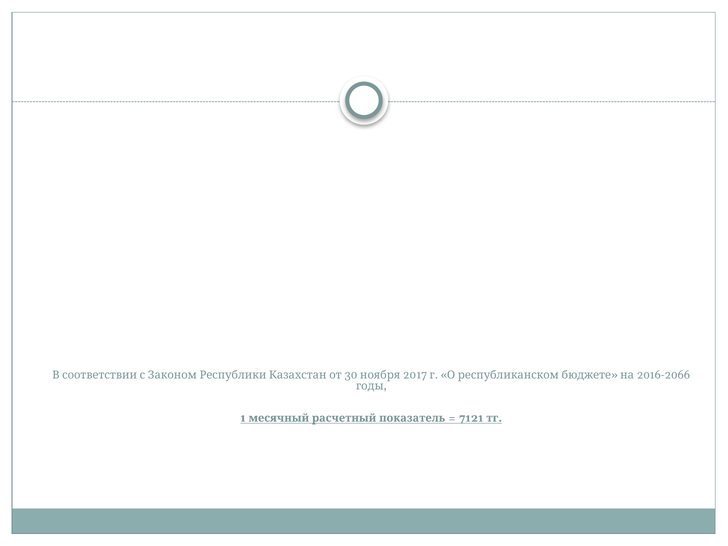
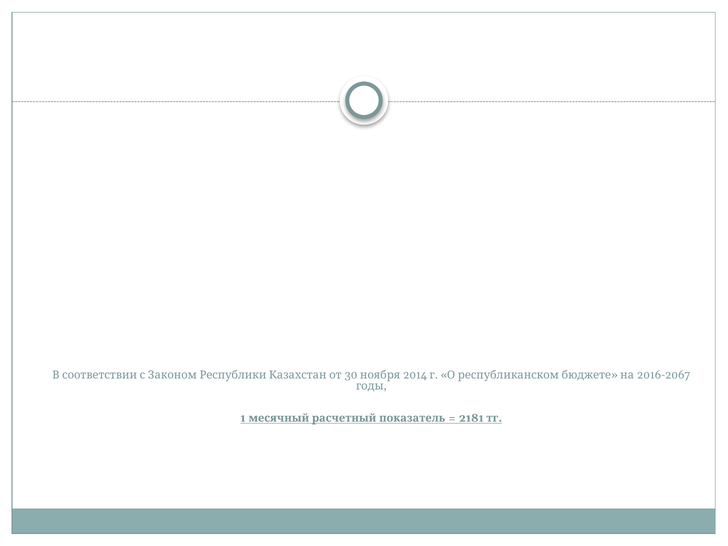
2017: 2017 -> 2014 (415, 375)
2016-2066: 2016-2066 -> 2016-2067 (664, 375)
7121: 7121 -> 2181 (471, 418)
